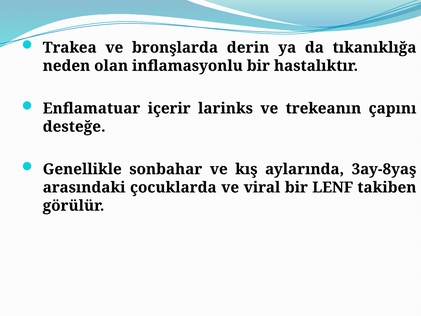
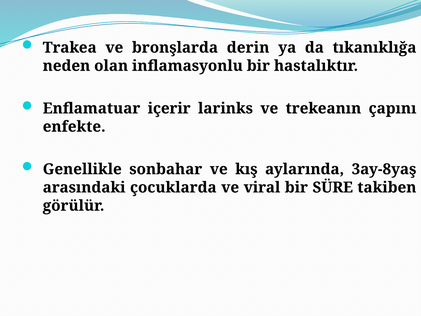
desteğe: desteğe -> enfekte (74, 127)
LENF: LENF -> SÜRE (333, 187)
